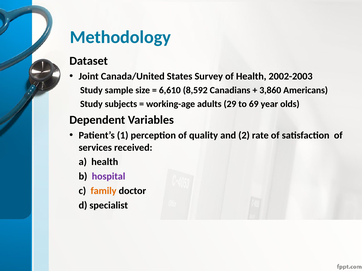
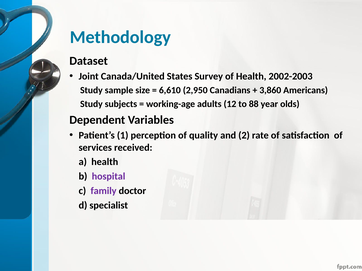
8,592: 8,592 -> 2,950 (195, 90)
29: 29 -> 12 (230, 104)
69: 69 -> 88 (254, 104)
family colour: orange -> purple (104, 191)
